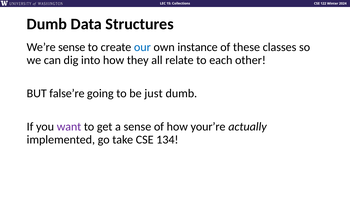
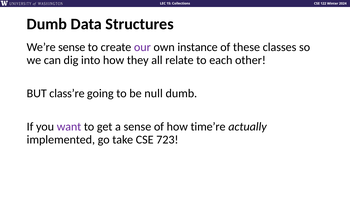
our colour: blue -> purple (142, 47)
false’re: false’re -> class’re (67, 93)
just: just -> null (154, 93)
your’re: your’re -> time’re (208, 127)
134: 134 -> 723 (167, 140)
